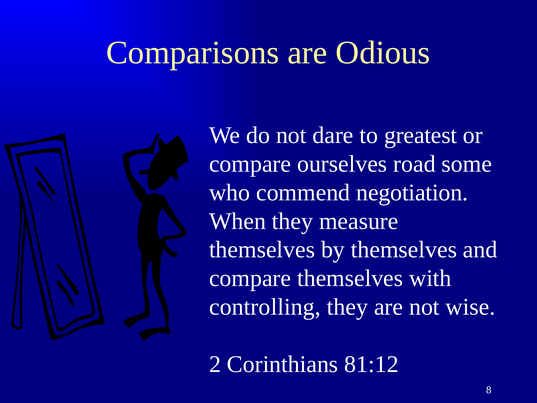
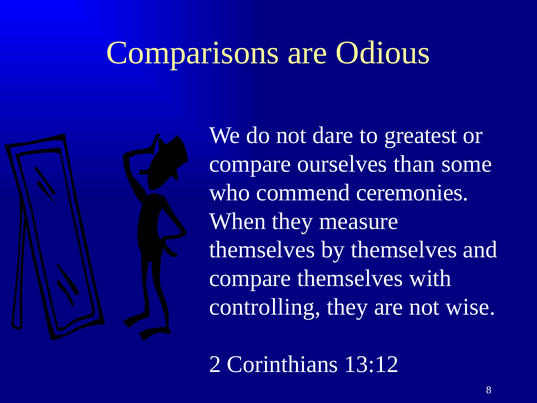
road: road -> than (414, 164)
negotiation: negotiation -> ceremonies (412, 192)
81:12: 81:12 -> 13:12 (371, 364)
